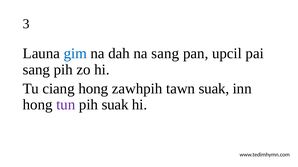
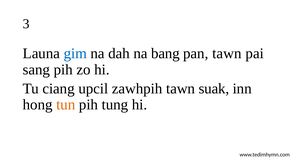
na sang: sang -> bang (165, 54)
pan upcil: upcil -> tawn (227, 54)
ciang hong: hong -> upcil (93, 89)
tun colour: purple -> orange (66, 105)
pih suak: suak -> tung (115, 105)
